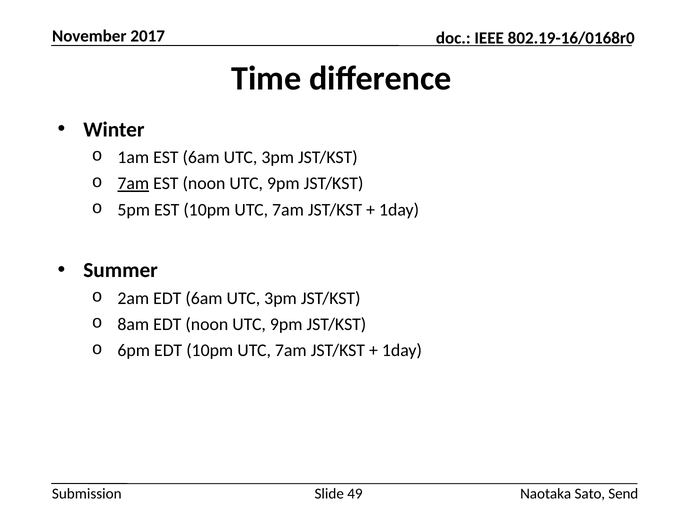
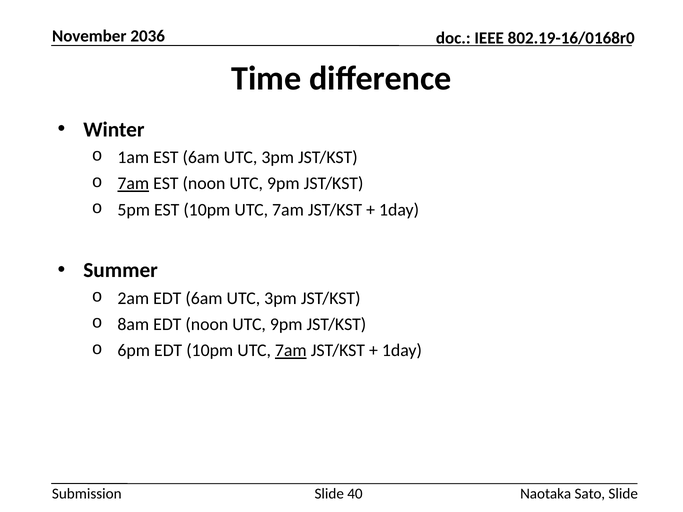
2017: 2017 -> 2036 (148, 36)
7am underline: none -> present (291, 351)
49: 49 -> 40 (355, 494)
Sato Send: Send -> Slide (623, 494)
